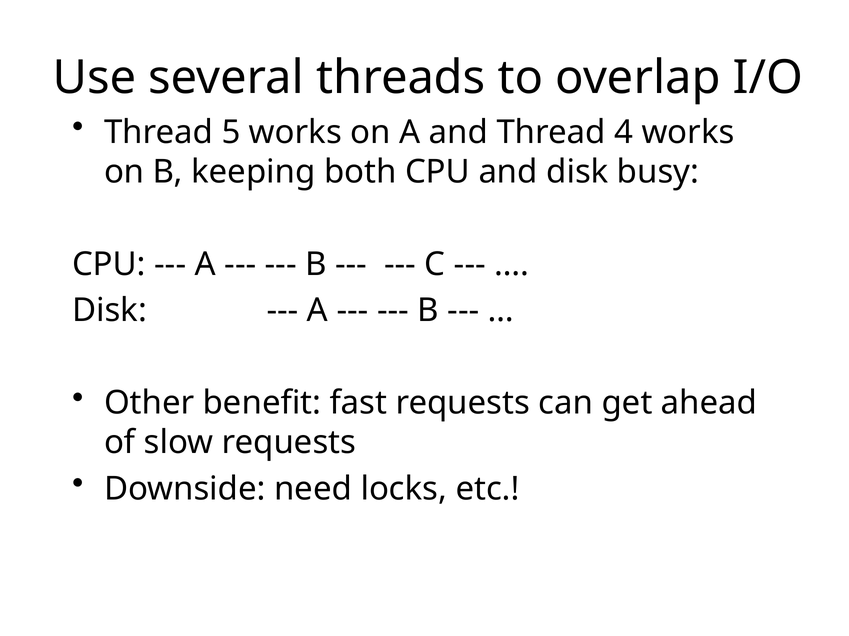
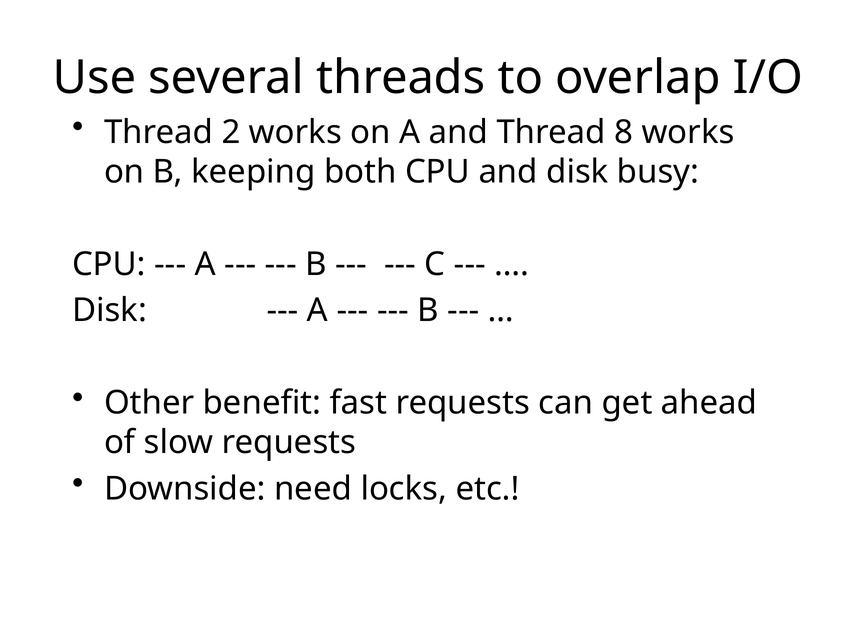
5: 5 -> 2 (231, 132)
4: 4 -> 8 (624, 132)
